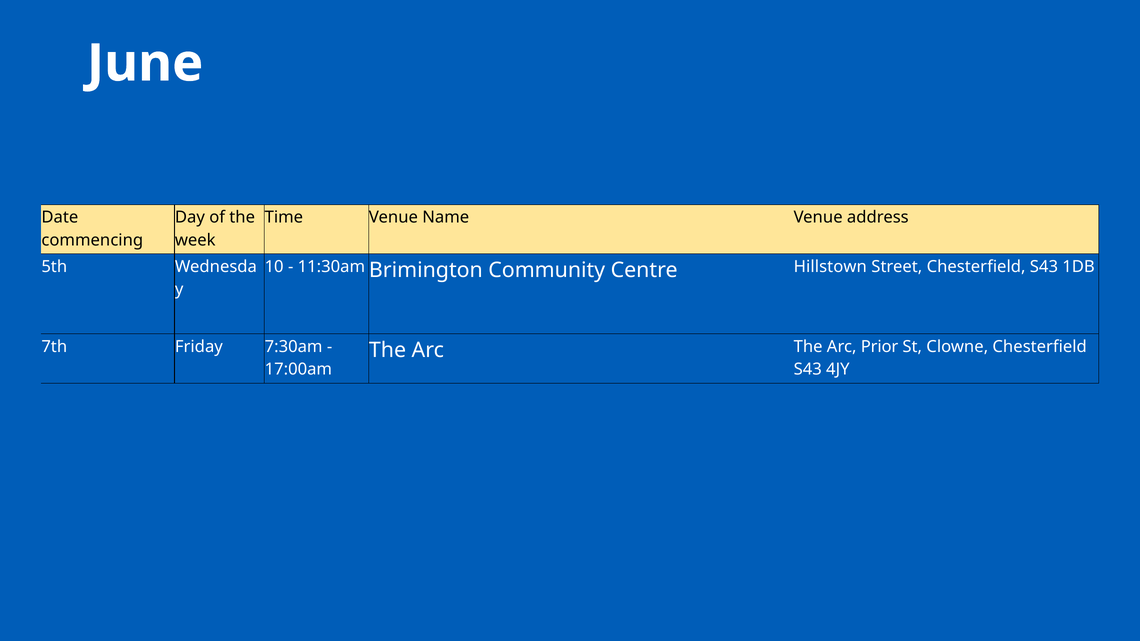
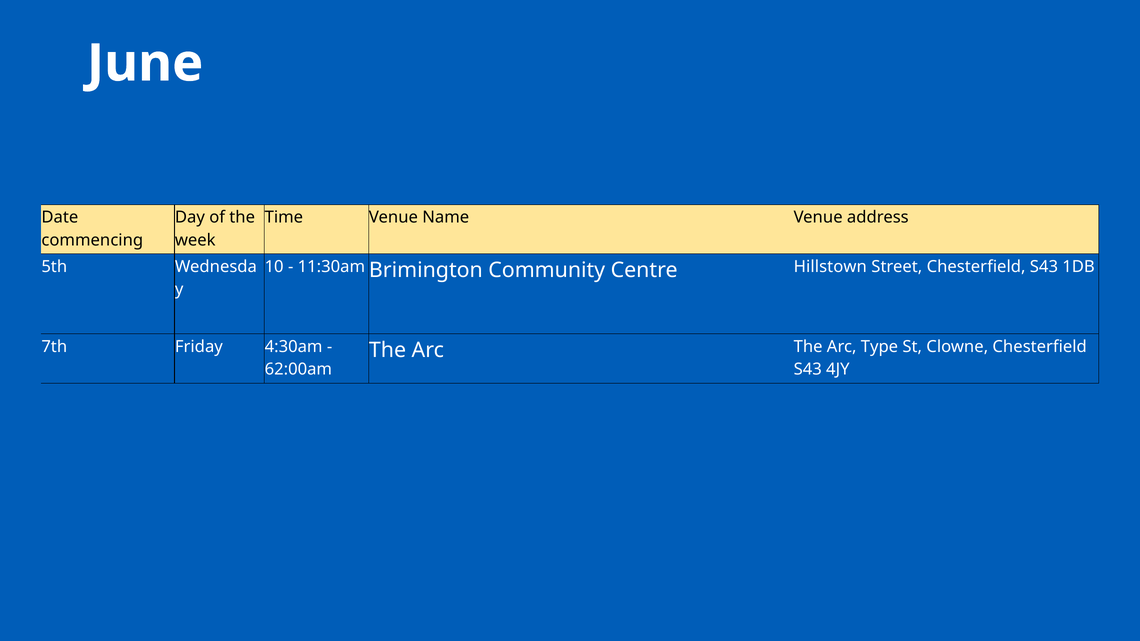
7:30am: 7:30am -> 4:30am (294, 347)
Prior: Prior -> Type (879, 347)
17:00am: 17:00am -> 62:00am (298, 369)
